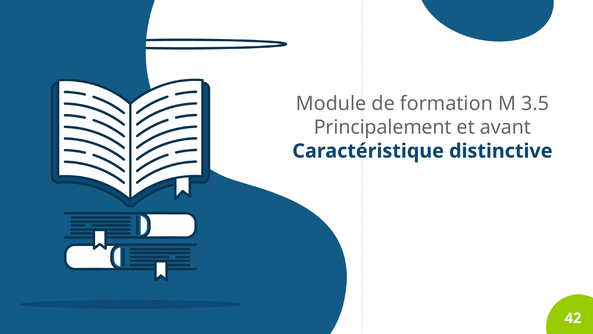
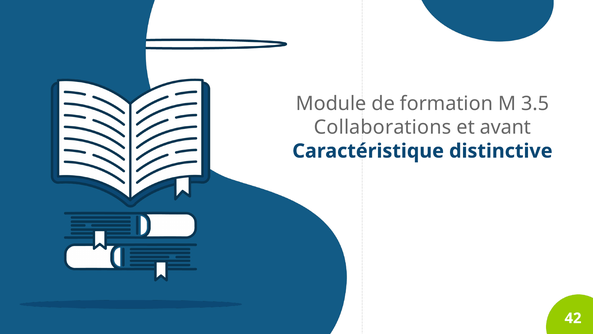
Principalement: Principalement -> Collaborations (383, 127)
